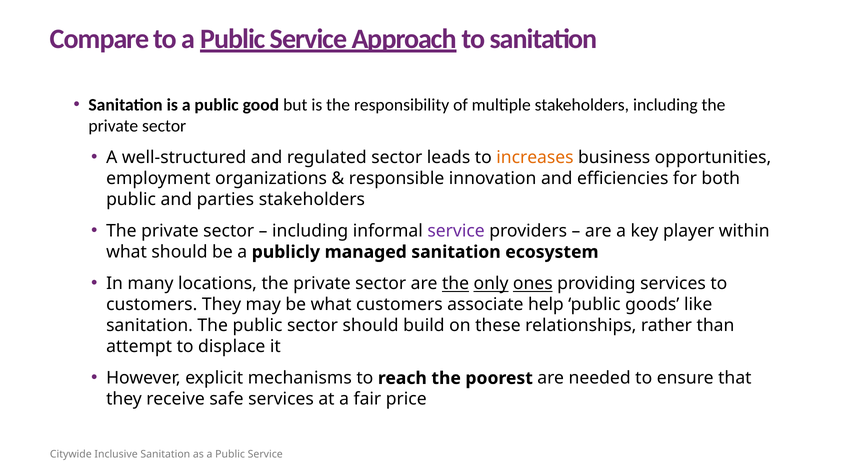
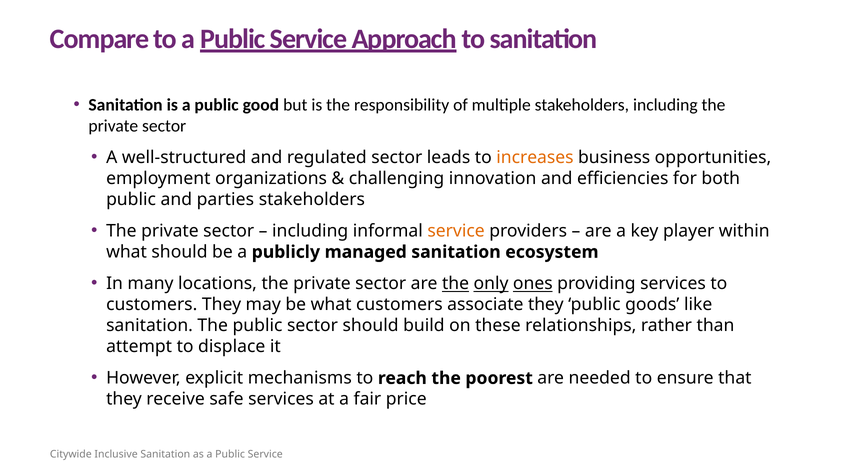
responsible: responsible -> challenging (397, 178)
service colour: purple -> orange (456, 231)
associate help: help -> they (546, 305)
